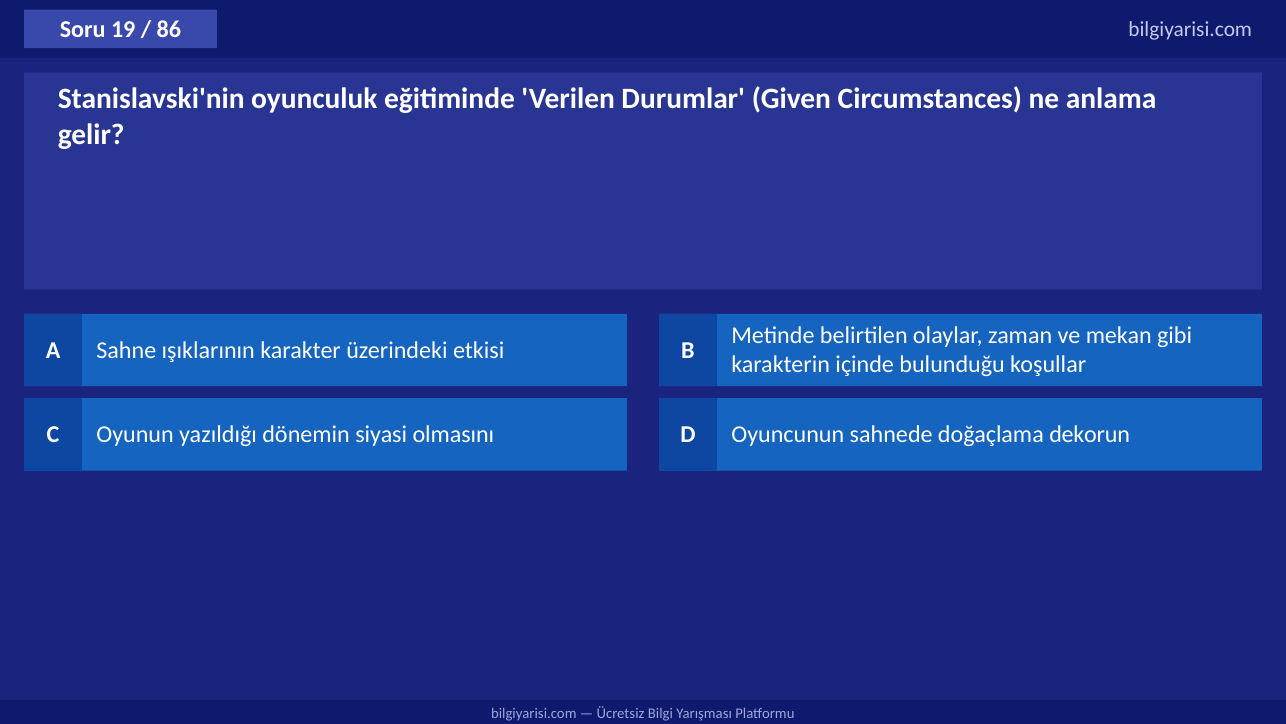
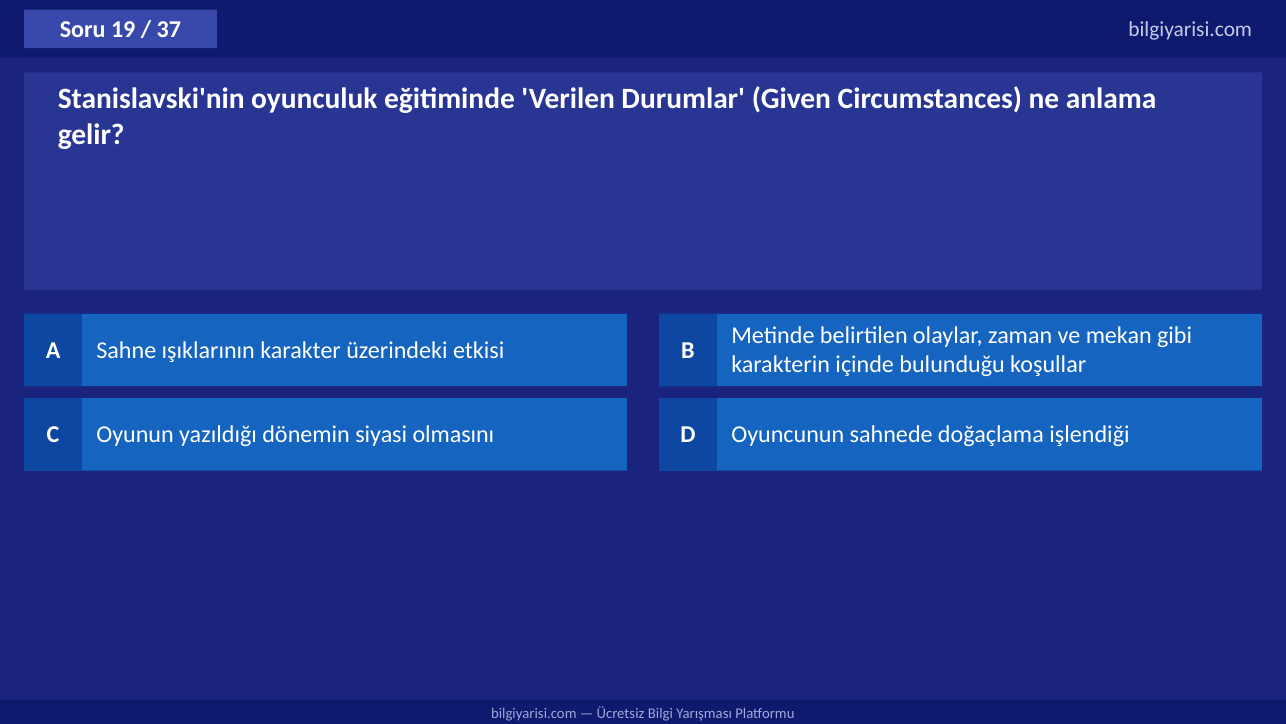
86: 86 -> 37 (169, 29)
dekorun: dekorun -> işlendiği (1089, 434)
